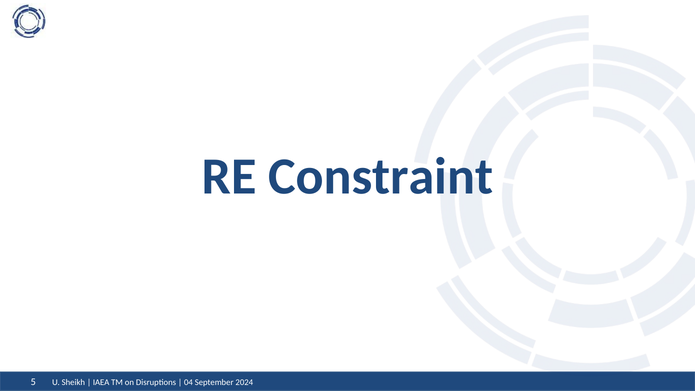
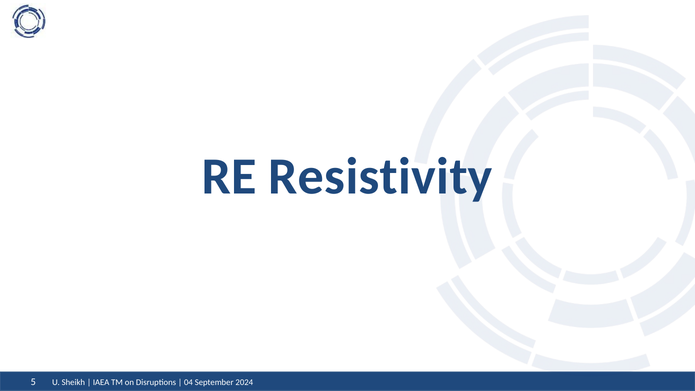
Constraint: Constraint -> Resistivity (380, 177)
